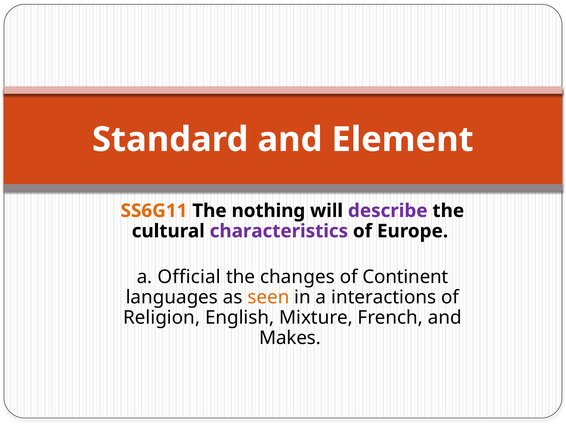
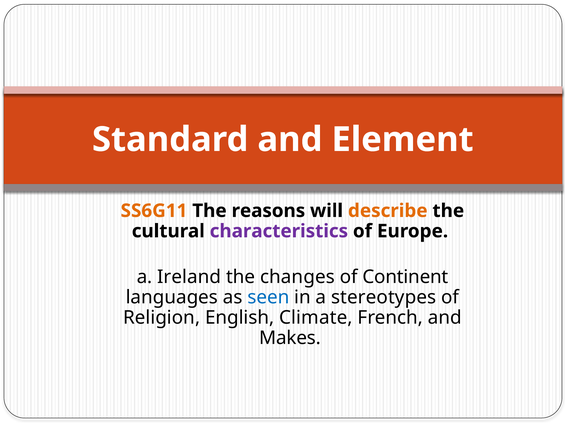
nothing: nothing -> reasons (268, 211)
describe colour: purple -> orange (388, 211)
Official: Official -> Ireland (189, 277)
seen colour: orange -> blue (268, 298)
interactions: interactions -> stereotypes (384, 298)
Mixture: Mixture -> Climate (316, 318)
